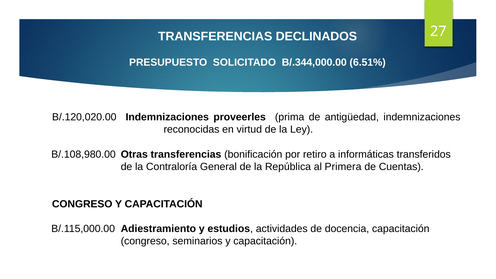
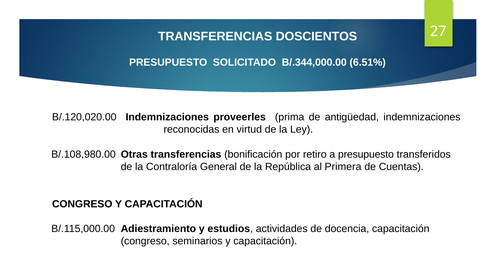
DECLINADOS: DECLINADOS -> DOSCIENTOS (316, 37)
a informáticas: informáticas -> presupuesto (366, 154)
